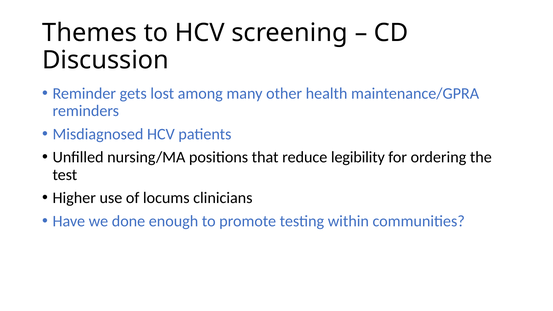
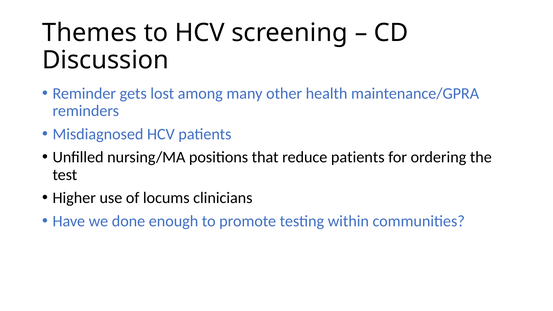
reduce legibility: legibility -> patients (358, 157)
